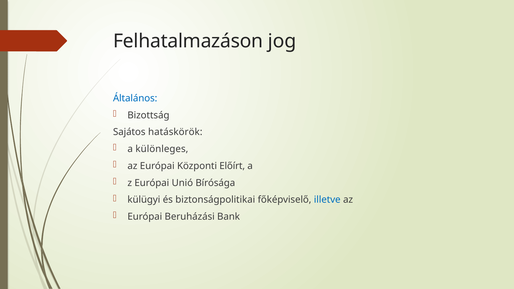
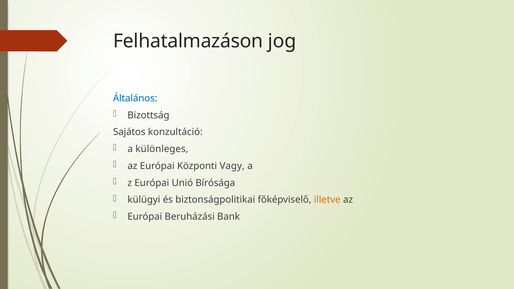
hatáskörök: hatáskörök -> konzultáció (175, 132)
Előírt: Előírt -> Vagy (232, 166)
illetve colour: blue -> orange (327, 200)
